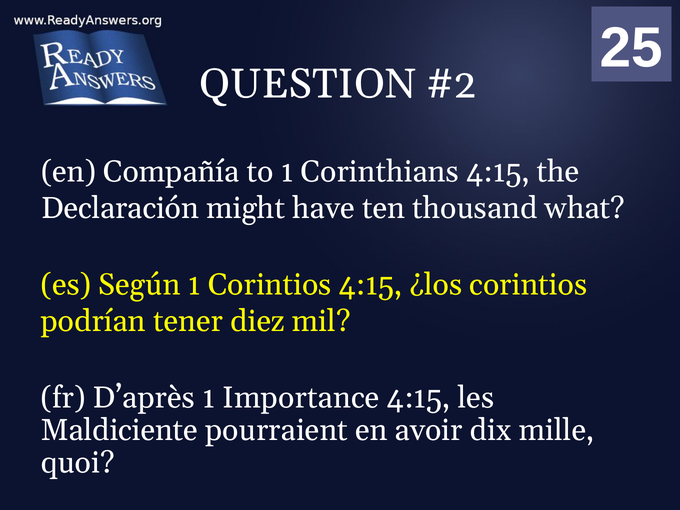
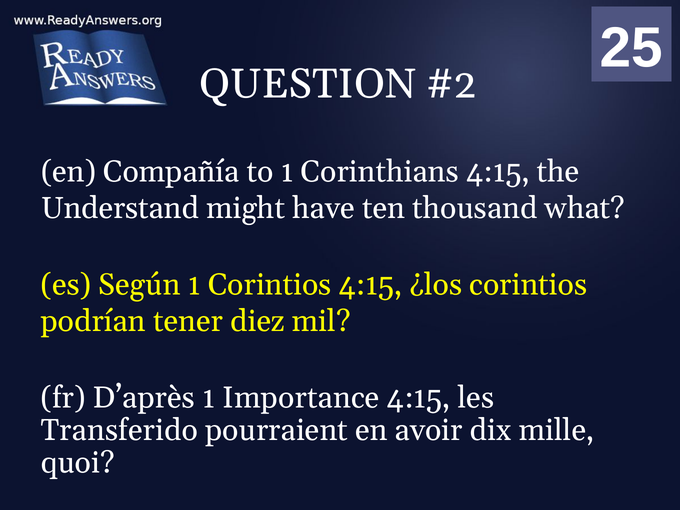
Declaración: Declaración -> Understand (120, 208)
Maldiciente: Maldiciente -> Transferido (119, 430)
